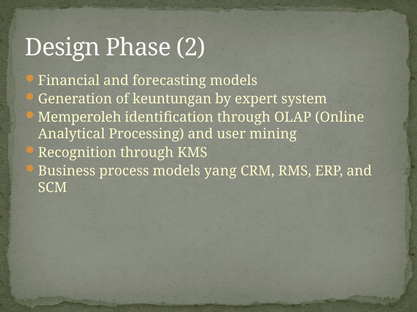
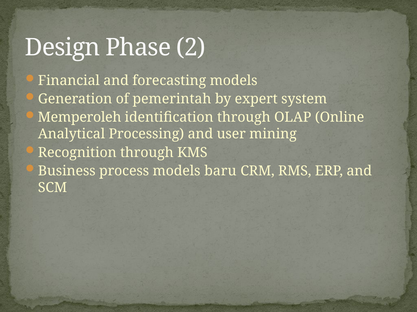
keuntungan: keuntungan -> pemerintah (172, 99)
yang: yang -> baru (220, 171)
